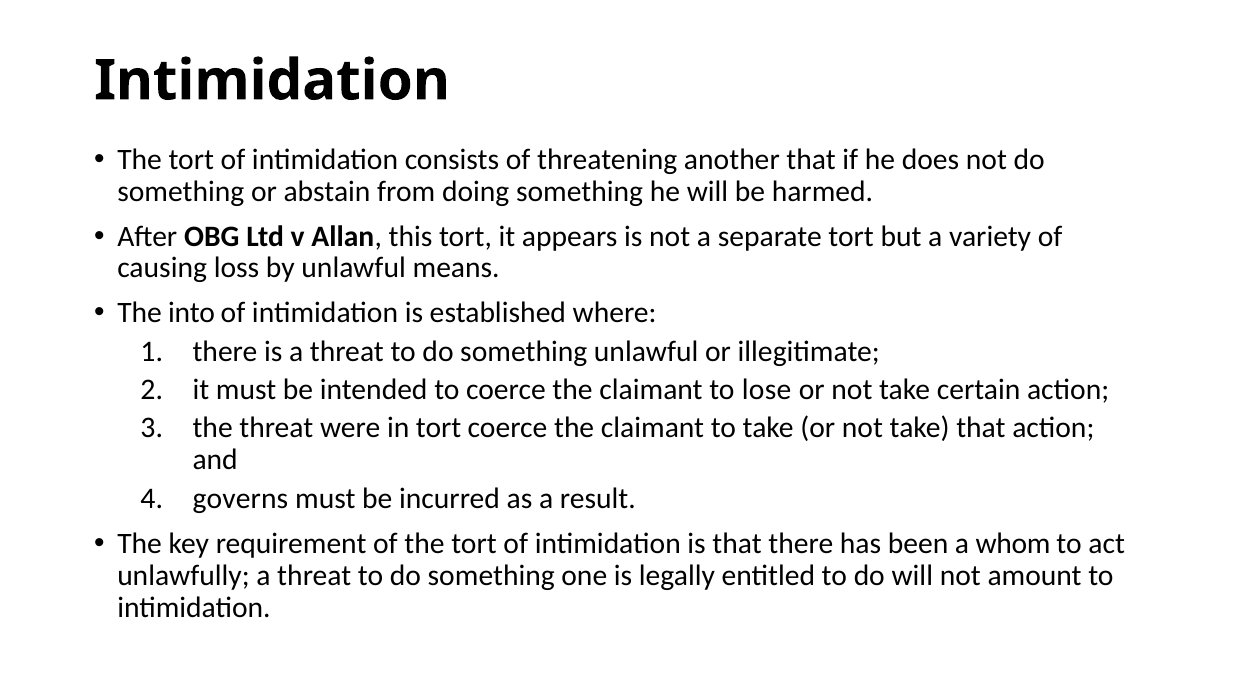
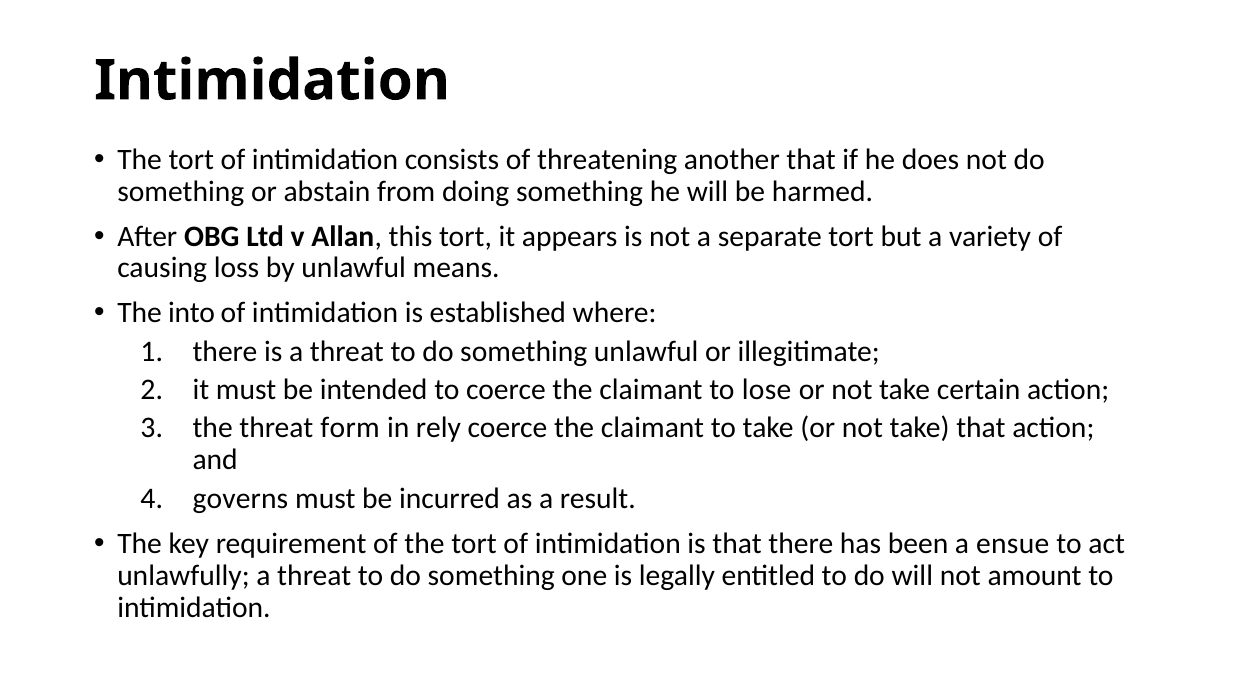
were: were -> form (350, 428)
in tort: tort -> rely (438, 428)
whom: whom -> ensue (1013, 543)
